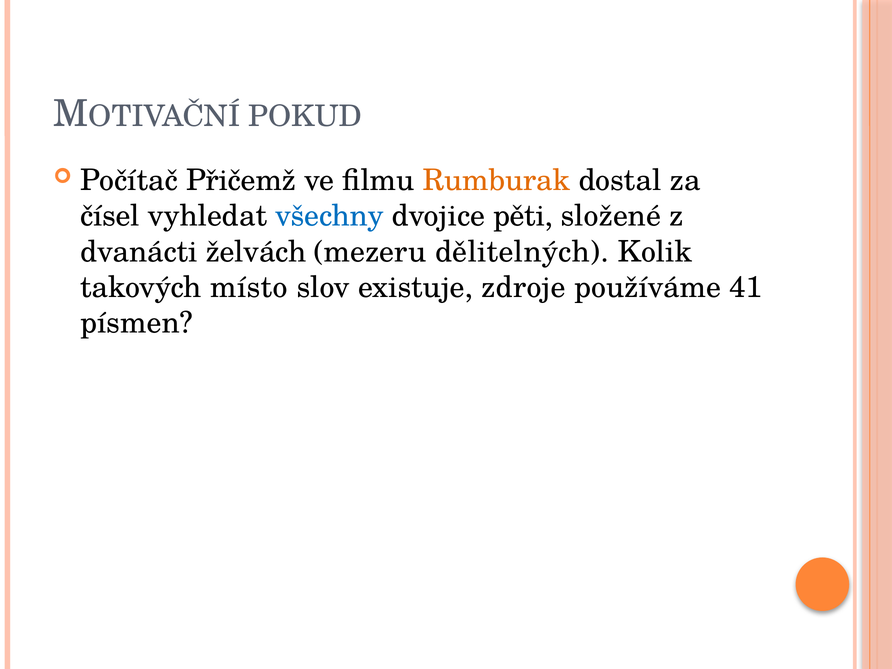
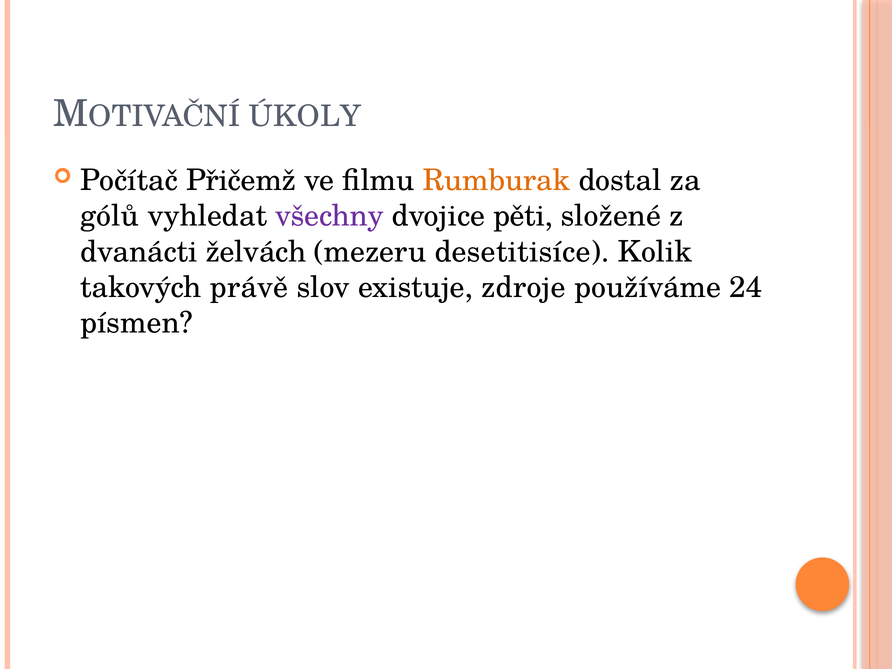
POKUD: POKUD -> ÚKOLY (305, 117)
čísel: čísel -> gólů (110, 216)
všechny colour: blue -> purple (330, 216)
dělitelných: dělitelných -> desetitisíce (522, 252)
místo: místo -> právě (249, 287)
41: 41 -> 24 (746, 287)
